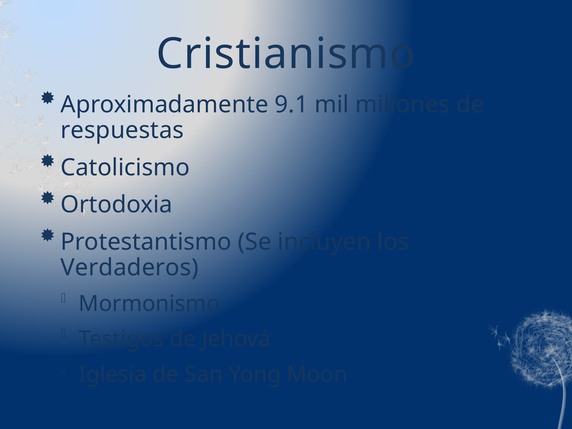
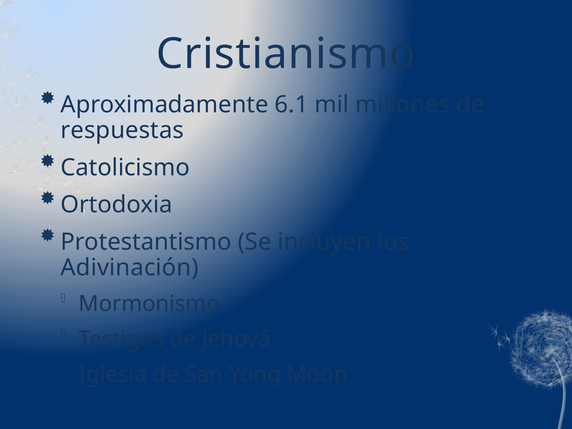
9.1: 9.1 -> 6.1 (291, 105)
Verdaderos: Verdaderos -> Adivinación (130, 268)
